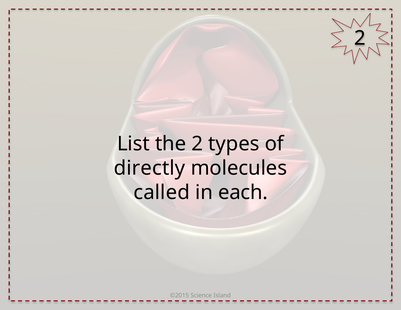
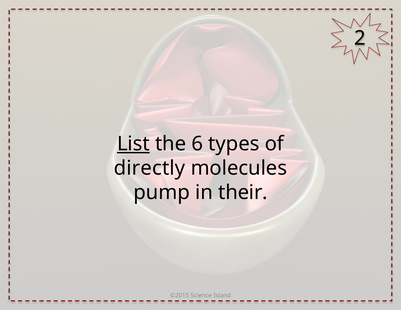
List underline: none -> present (133, 144)
the 2: 2 -> 6 (197, 144)
called: called -> pump (162, 193)
each: each -> their (243, 193)
